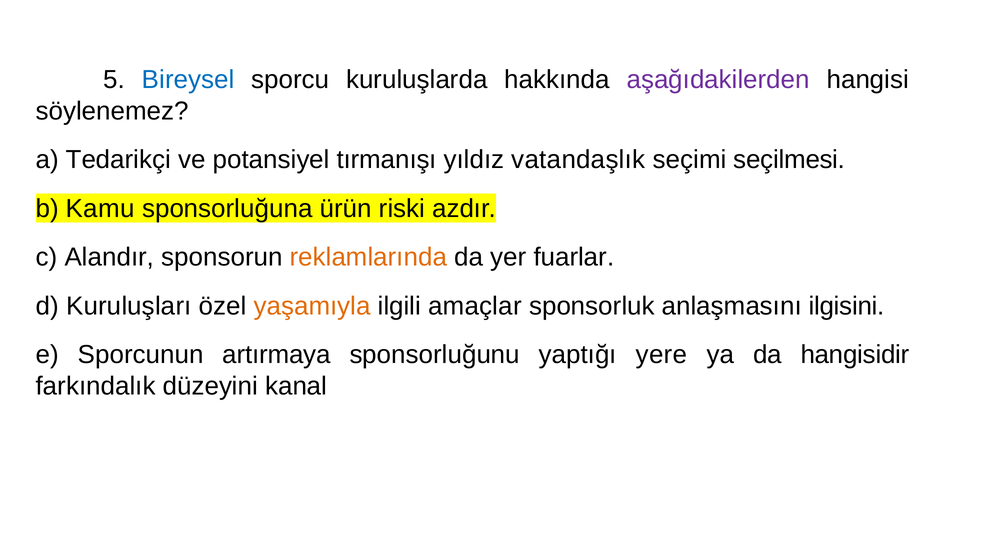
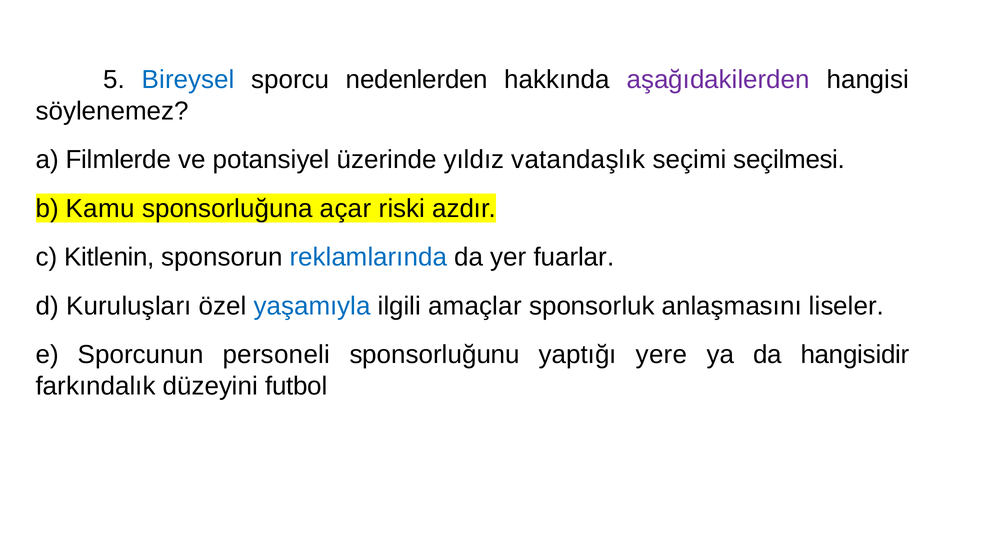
kuruluşlarda: kuruluşlarda -> nedenlerden (417, 80)
Tedarikçi: Tedarikçi -> Filmlerde (118, 160)
tırmanışı: tırmanışı -> üzerinde (387, 160)
ürün: ürün -> açar (346, 208)
Alandır: Alandır -> Kitlenin (109, 257)
reklamlarında colour: orange -> blue (368, 257)
yaşamıyla colour: orange -> blue (312, 306)
ilgisini: ilgisini -> liseler (846, 306)
artırmaya: artırmaya -> personeli (276, 354)
kanal: kanal -> futbol (296, 386)
